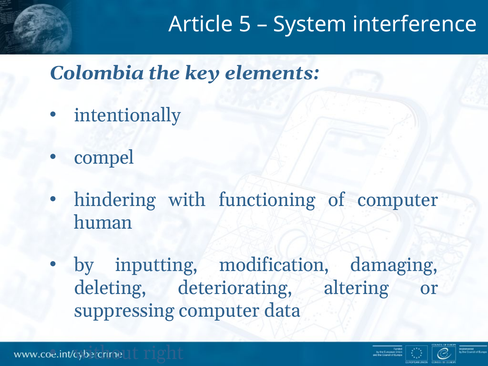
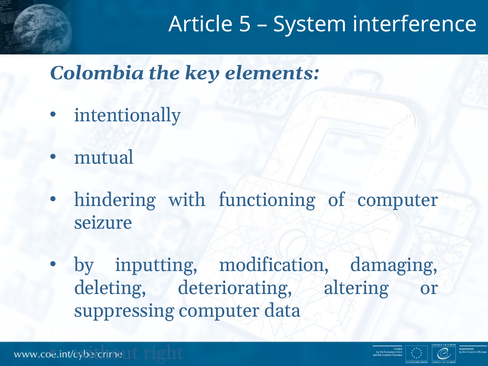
compel: compel -> mutual (104, 158)
human: human -> seizure (103, 223)
